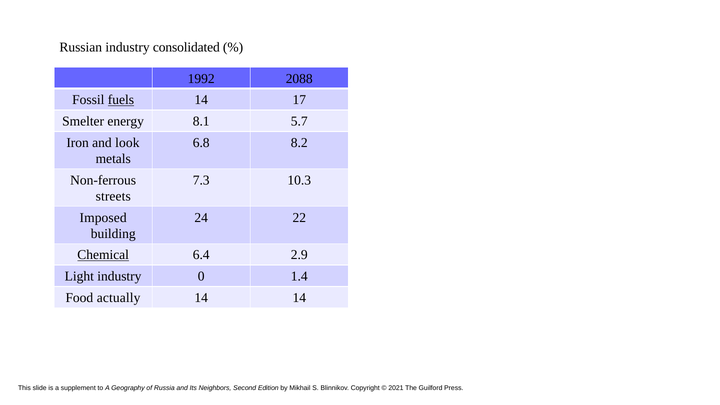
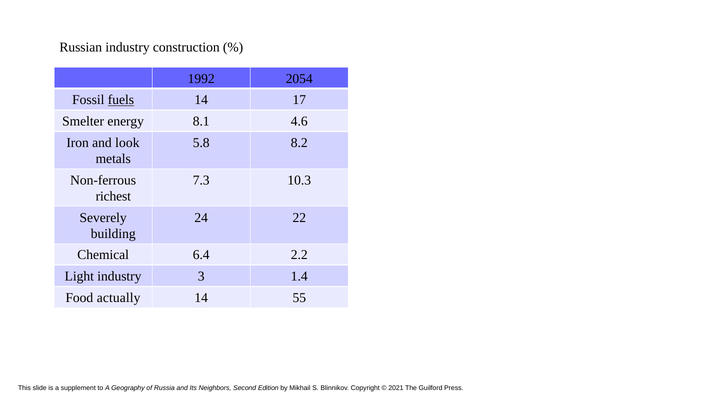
consolidated: consolidated -> construction (186, 47)
2088: 2088 -> 2054 (299, 79)
5.7: 5.7 -> 4.6 (299, 121)
6.8: 6.8 -> 5.8 (201, 143)
streets: streets -> richest (113, 196)
Imposed: Imposed -> Severely (103, 218)
Chemical underline: present -> none (103, 255)
2.9: 2.9 -> 2.2 (299, 255)
0: 0 -> 3 (201, 276)
14 14: 14 -> 55 (299, 298)
